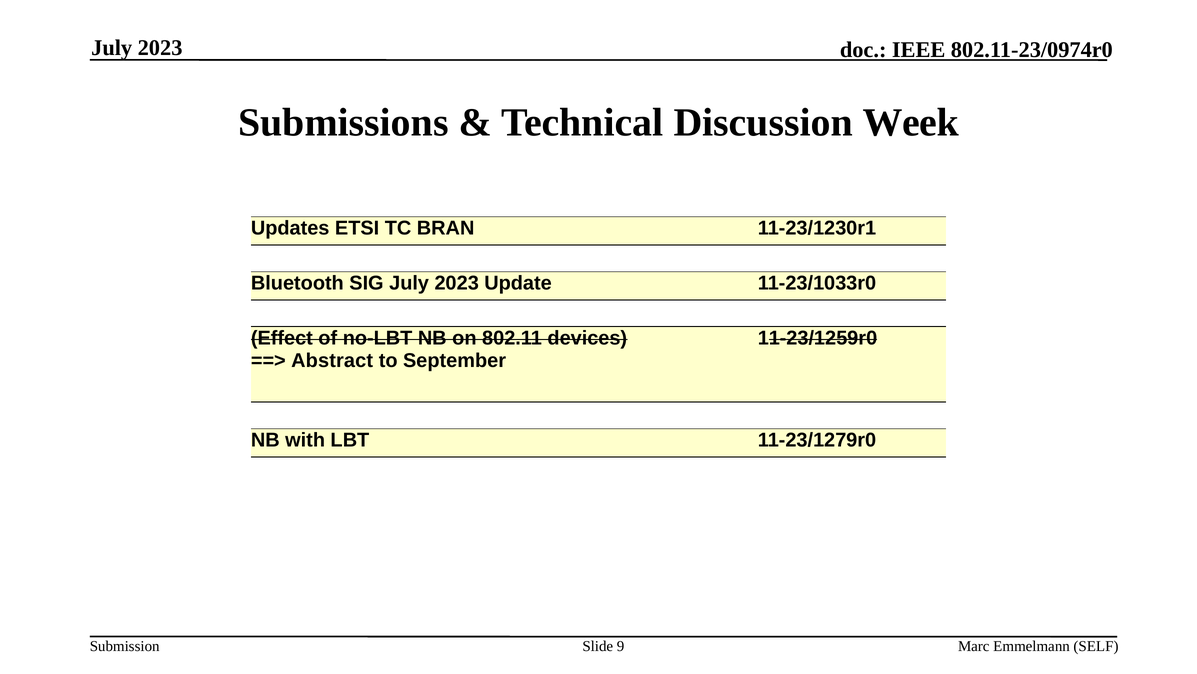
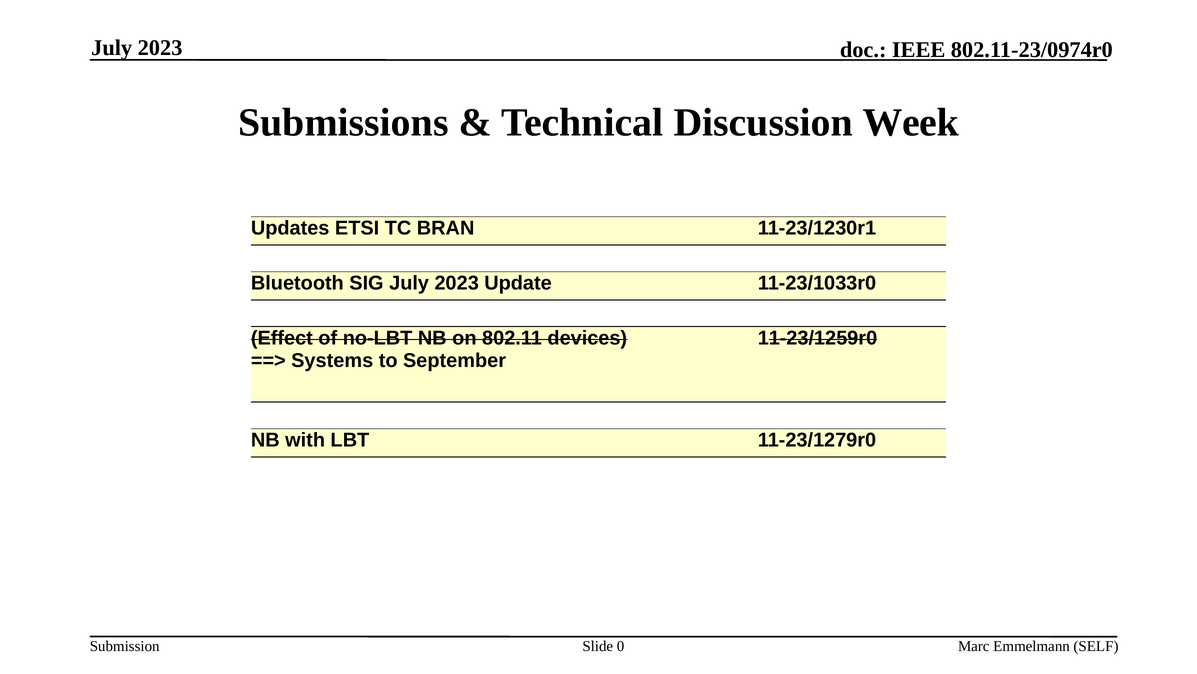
Abstract: Abstract -> Systems (332, 360)
9: 9 -> 0 (621, 646)
